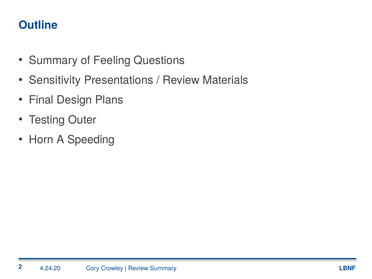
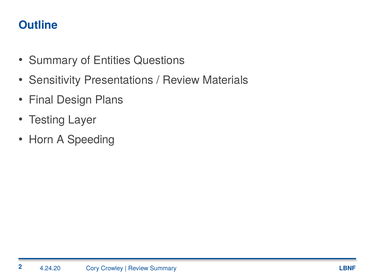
Feeling: Feeling -> Entities (112, 60)
Outer: Outer -> Layer (82, 120)
